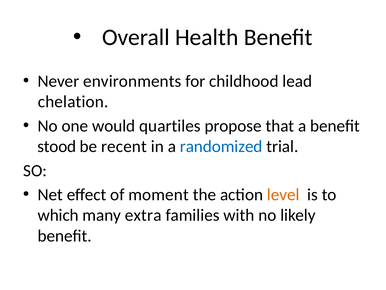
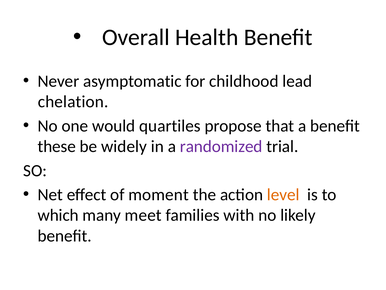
environments: environments -> asymptomatic (132, 81)
stood: stood -> these (57, 146)
recent: recent -> widely (124, 146)
randomized colour: blue -> purple (221, 146)
extra: extra -> meet (143, 215)
